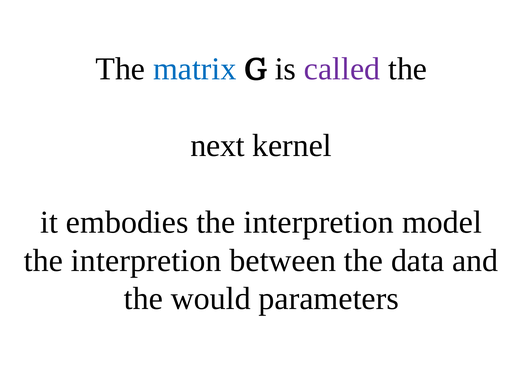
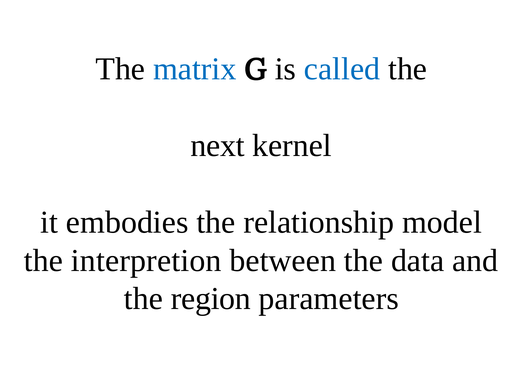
called colour: purple -> blue (342, 69)
embodies the interpretion: interpretion -> relationship (319, 222)
would: would -> region (211, 299)
